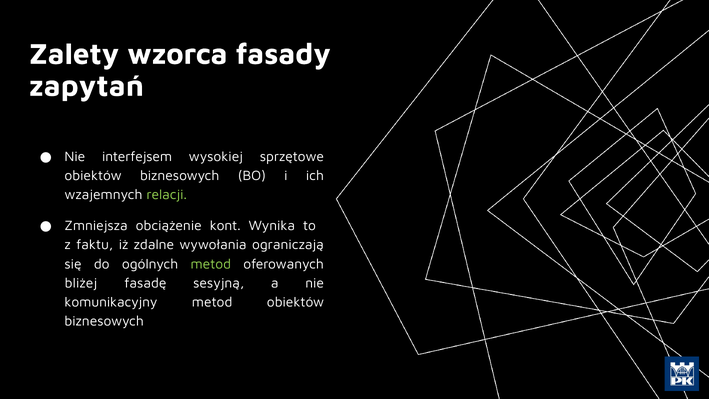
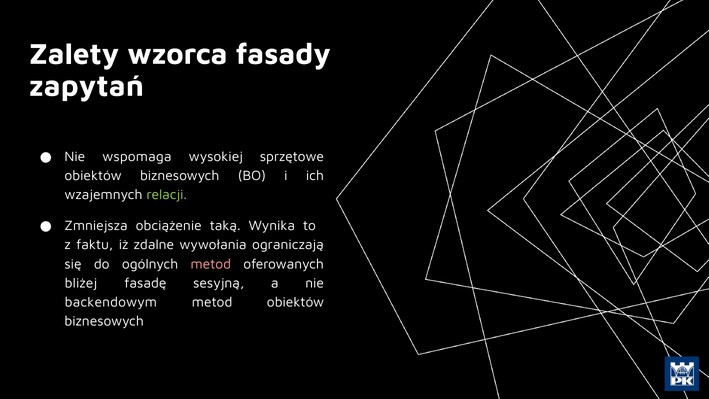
interfejsem: interfejsem -> wspomaga (137, 157)
kont: kont -> taką (225, 226)
metod colour: light green -> pink (211, 264)
komunikacyjny: komunikacyjny -> backendowym (111, 302)
